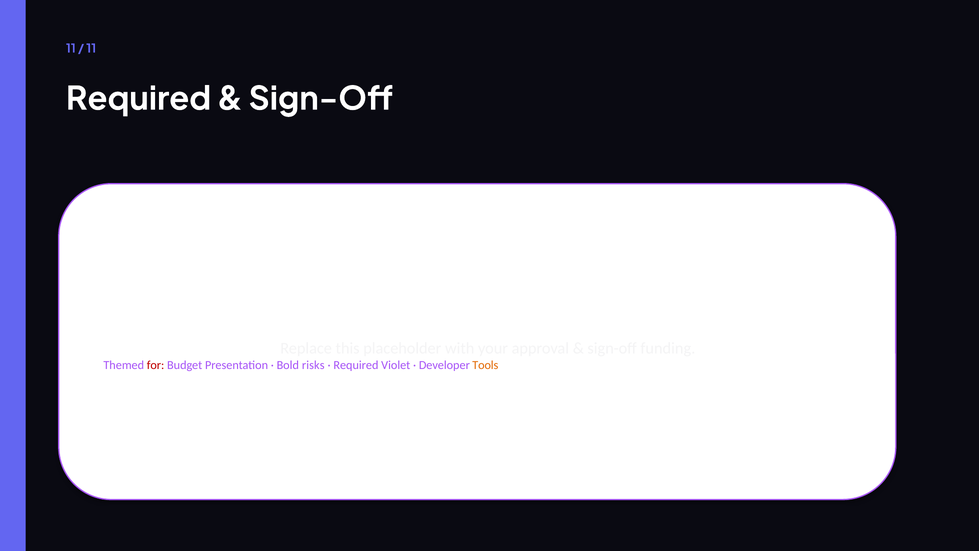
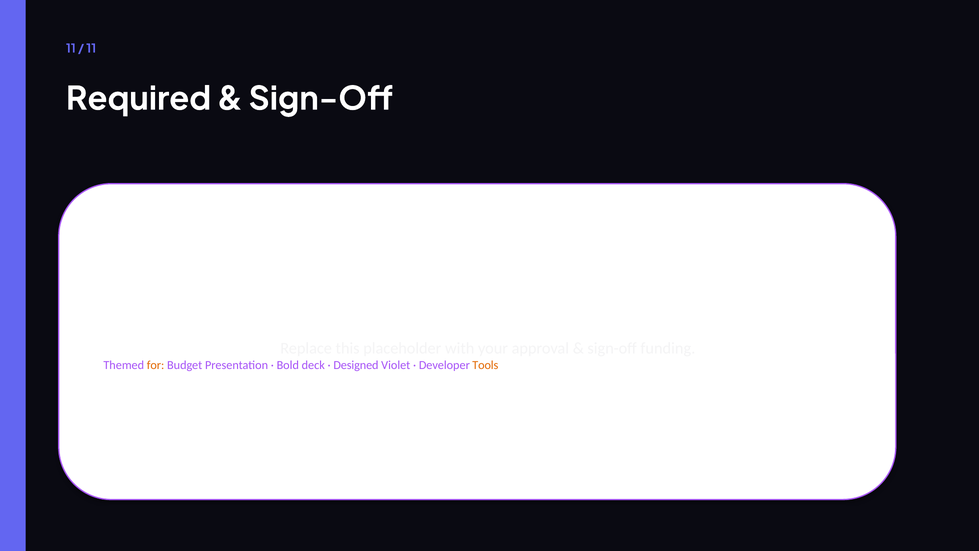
for colour: red -> orange (156, 365)
risks: risks -> deck (313, 365)
Required: Required -> Designed (356, 365)
